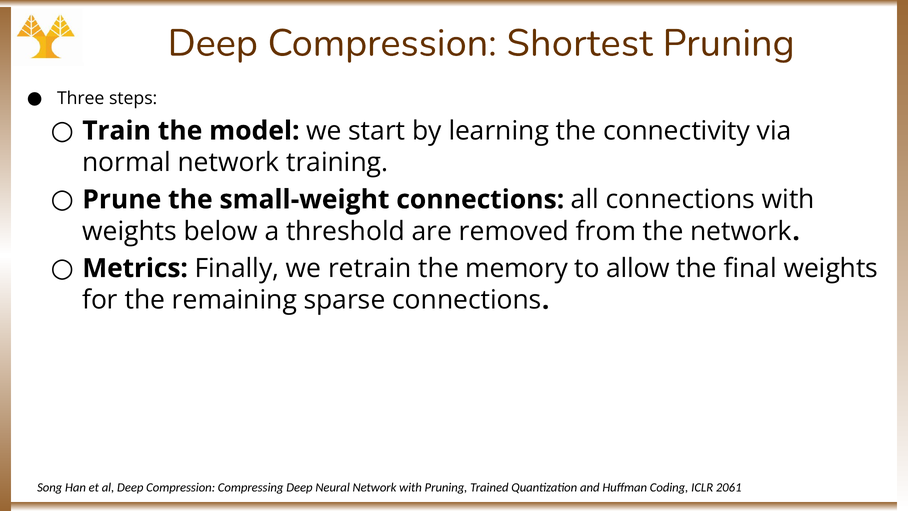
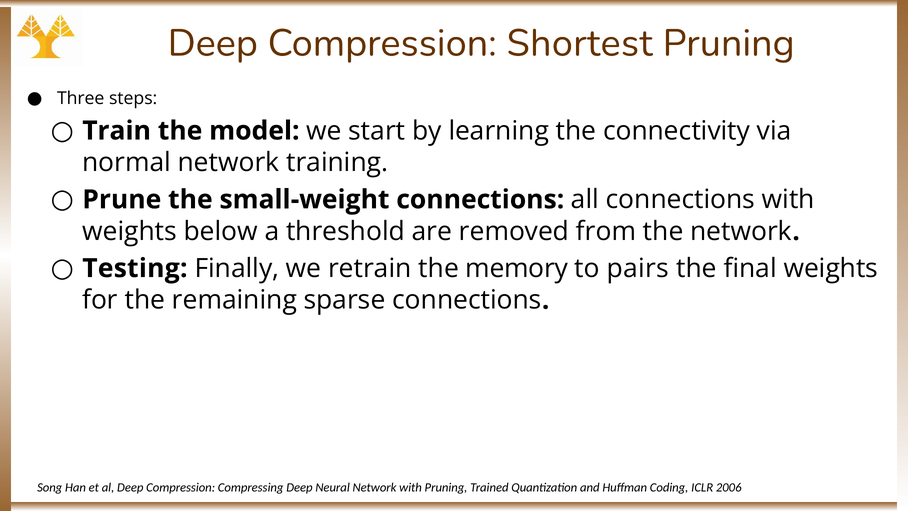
Metrics: Metrics -> Testing (135, 268)
allow: allow -> pairs (638, 268)
2061: 2061 -> 2006 (729, 487)
